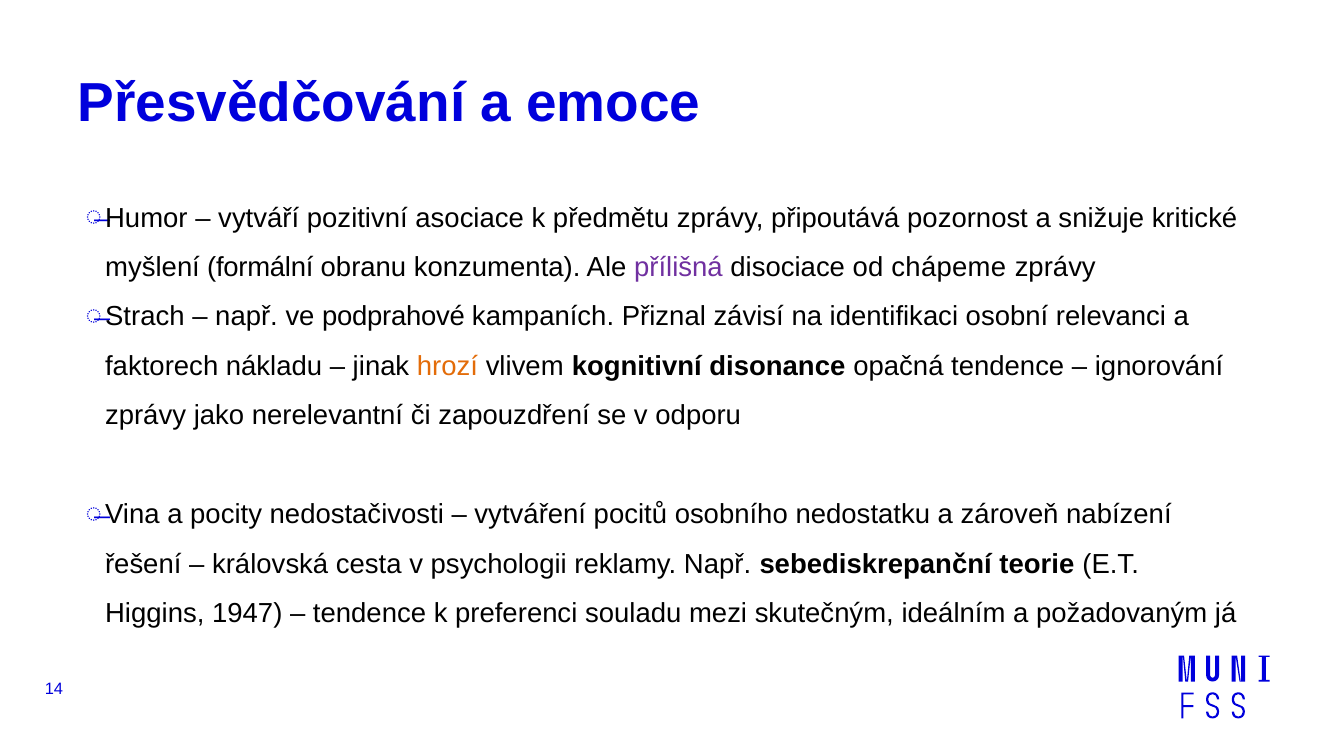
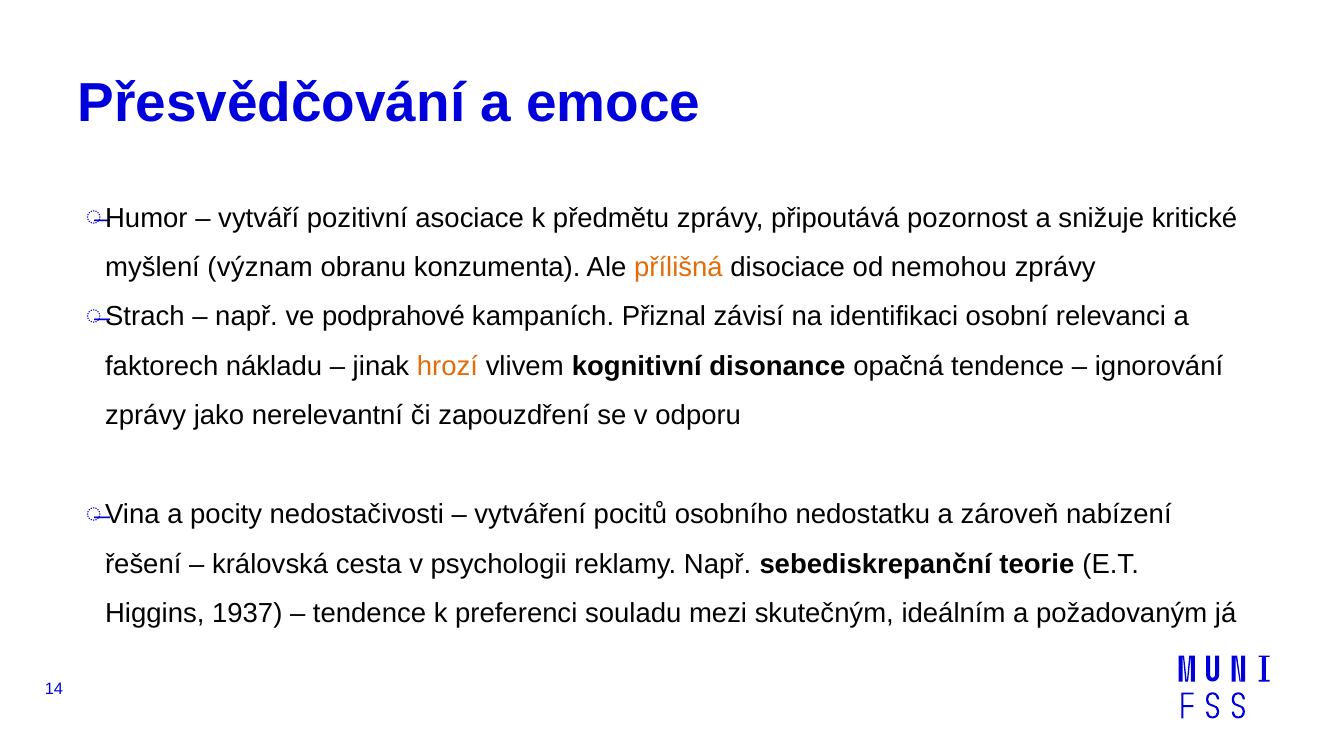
formální: formální -> význam (260, 267)
přílišná colour: purple -> orange (678, 267)
chápeme: chápeme -> nemohou (949, 267)
1947: 1947 -> 1937 (247, 614)
